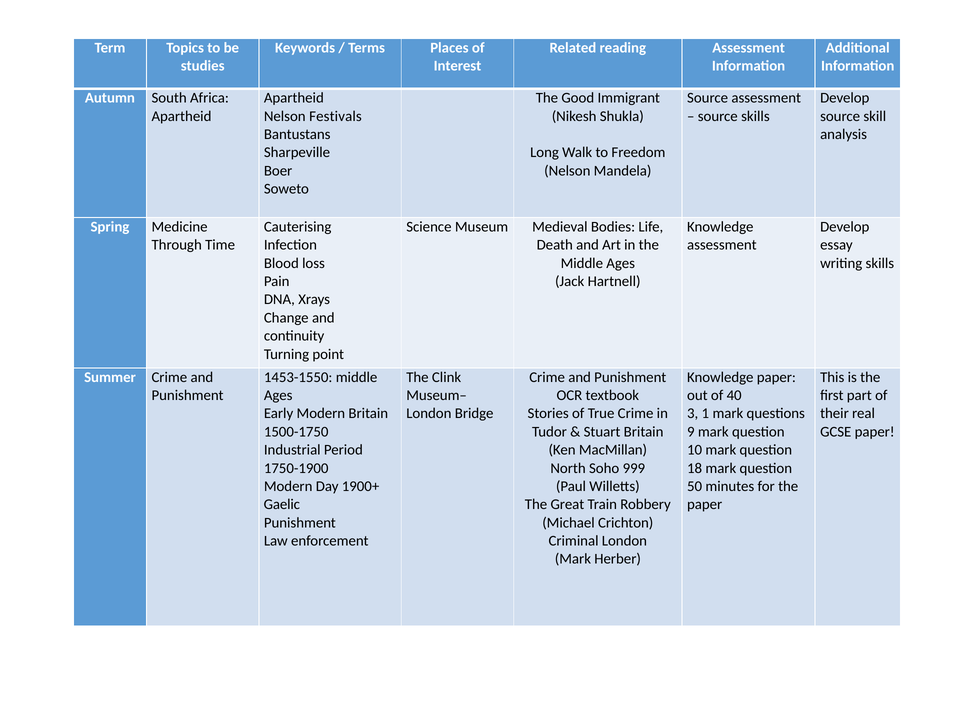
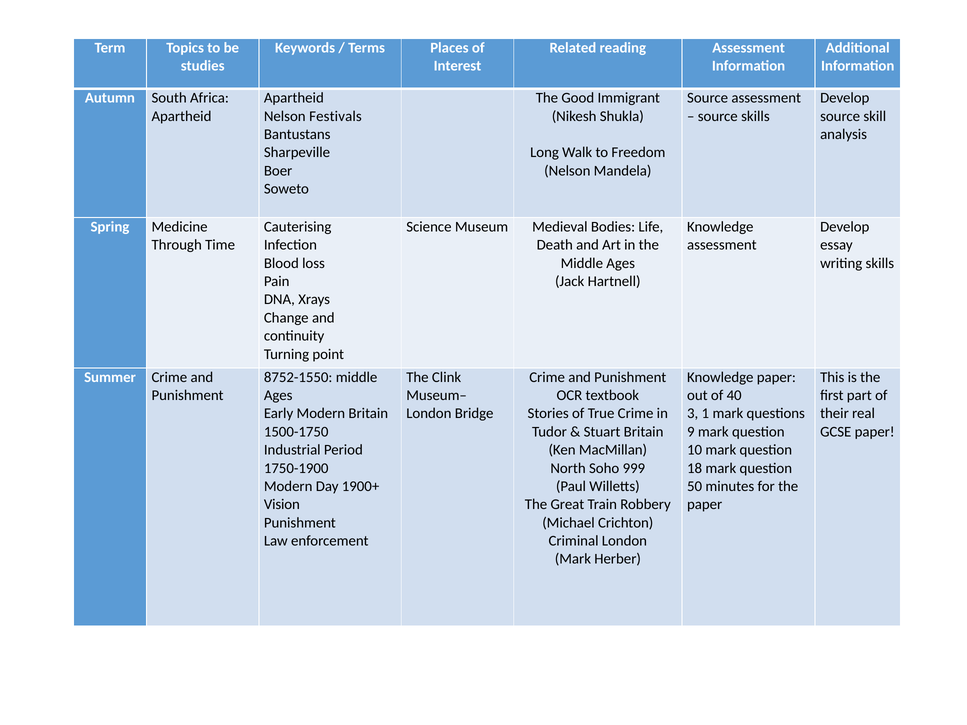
1453-1550: 1453-1550 -> 8752-1550 (298, 377)
Gaelic: Gaelic -> Vision (282, 505)
